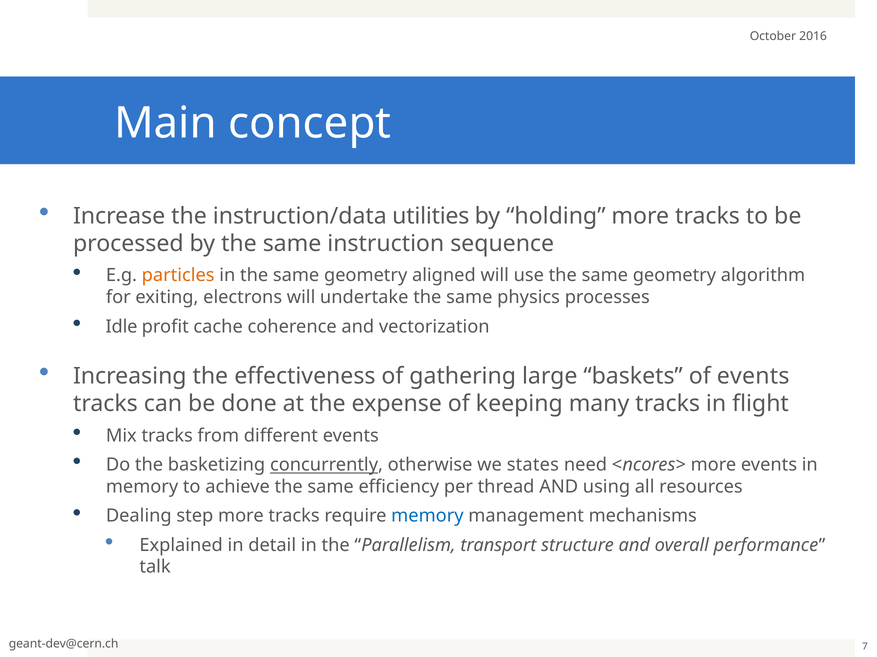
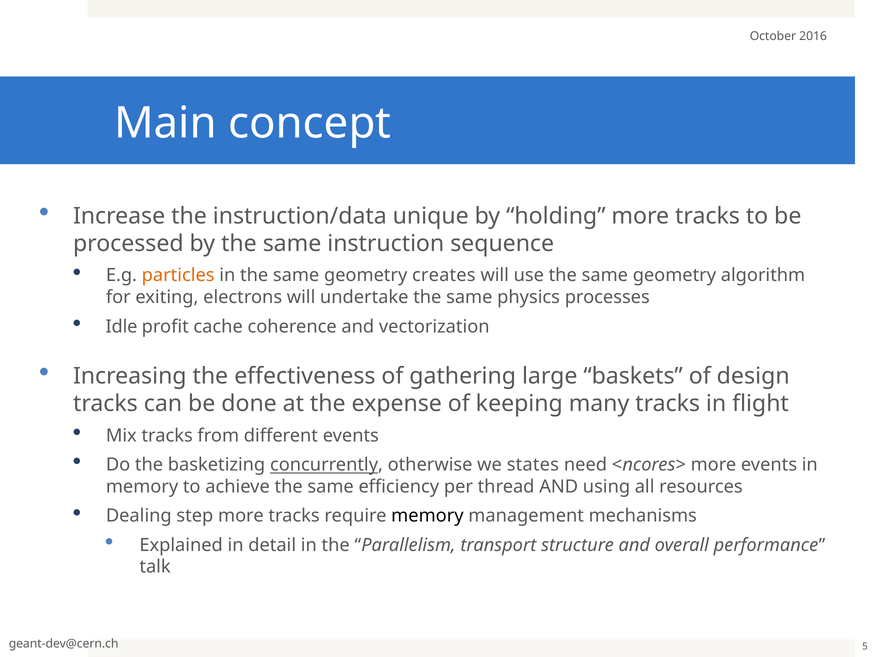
utilities: utilities -> unique (431, 216)
aligned: aligned -> creates (444, 276)
of events: events -> design (753, 376)
memory colour: blue -> black (427, 516)
7: 7 -> 5 (865, 647)
